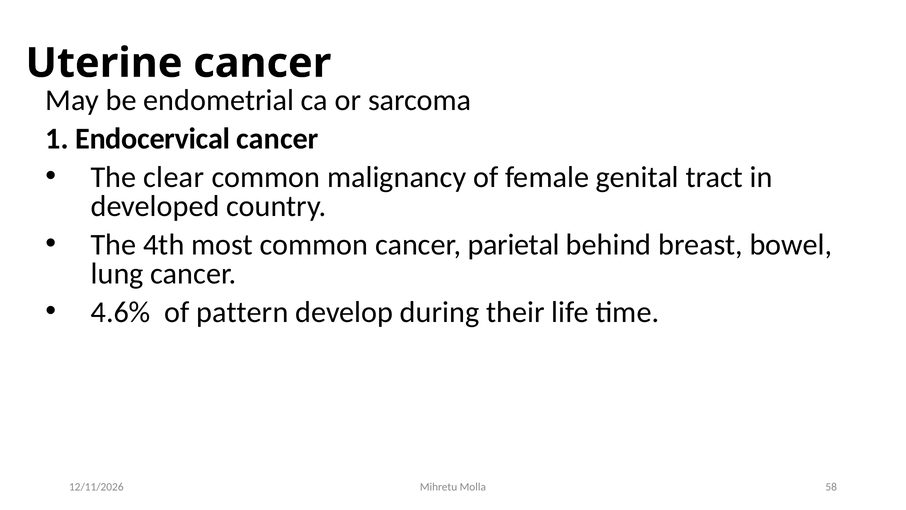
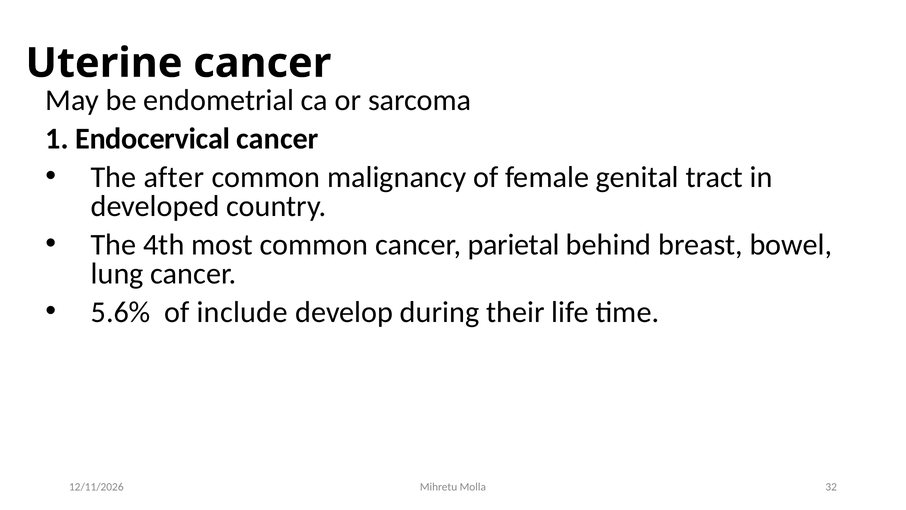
clear: clear -> after (174, 177)
4.6%: 4.6% -> 5.6% (121, 312)
pattern: pattern -> include (242, 312)
58: 58 -> 32 (831, 487)
